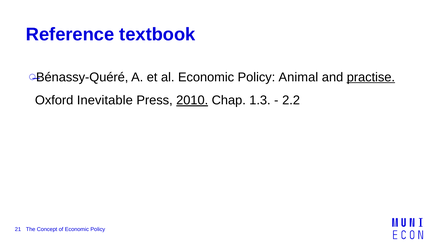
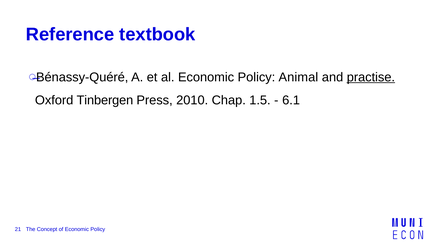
Inevitable: Inevitable -> Tinbergen (105, 100)
2010 underline: present -> none (192, 100)
1.3: 1.3 -> 1.5 (260, 100)
2.2: 2.2 -> 6.1 (291, 100)
